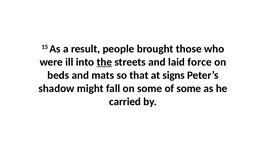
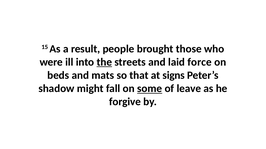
some underline: none -> present (150, 89)
of some: some -> leave (189, 89)
carried: carried -> forgive (125, 102)
